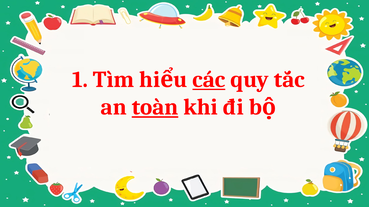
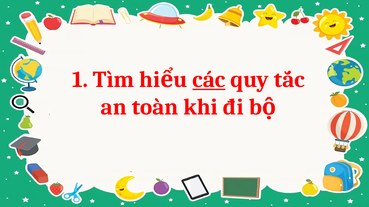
toàn underline: present -> none (155, 107)
